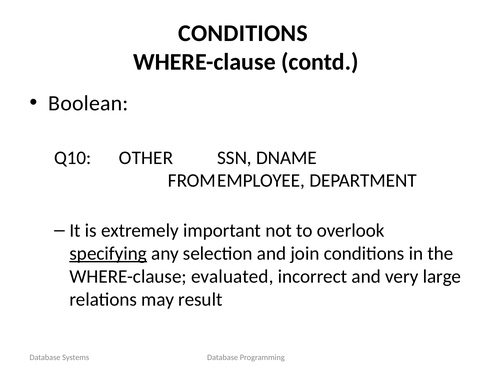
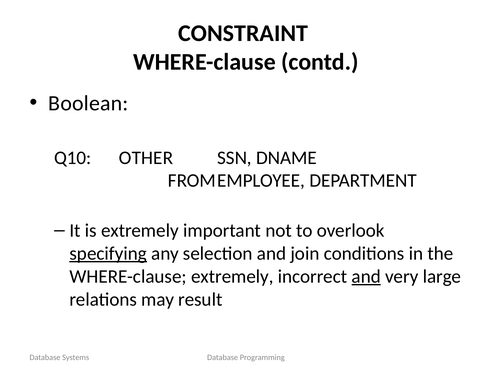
CONDITIONS: CONDITIONS -> CONSTRAINT (243, 33)
WHERE-clause evaluated: evaluated -> extremely (232, 276)
and underline: none -> present (366, 276)
